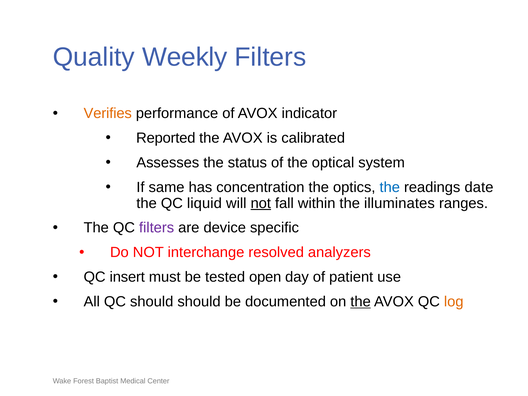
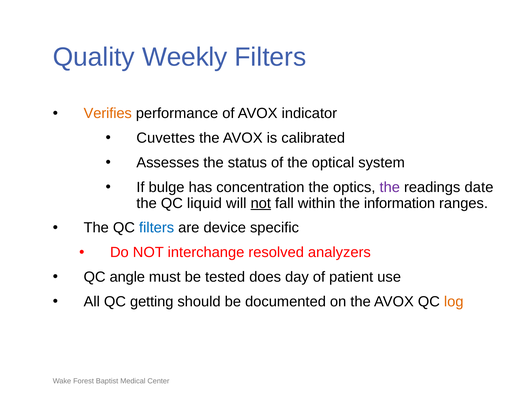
Reported: Reported -> Cuvettes (166, 138)
same: same -> bulge (167, 187)
the colour: blue -> purple (390, 187)
illuminates: illuminates -> information (400, 203)
filters colour: purple -> blue (157, 228)
insert: insert -> angle (127, 277)
open: open -> does (265, 277)
QC should: should -> getting (152, 302)
the underline: present -> none (361, 302)
